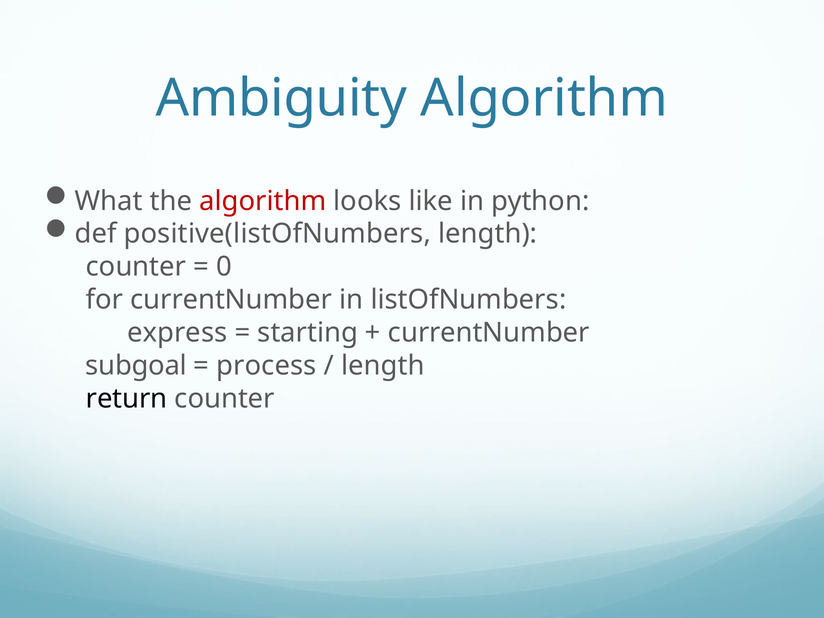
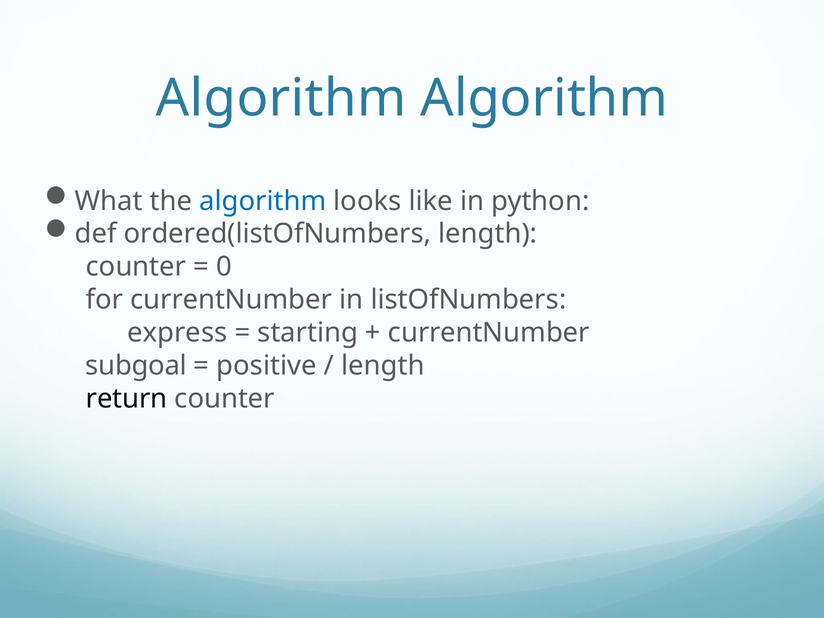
Ambiguity: Ambiguity -> Algorithm (281, 98)
algorithm colour: red -> blue (263, 201)
positive(listOfNumbers: positive(listOfNumbers -> ordered(listOfNumbers (277, 234)
process: process -> positive (266, 366)
